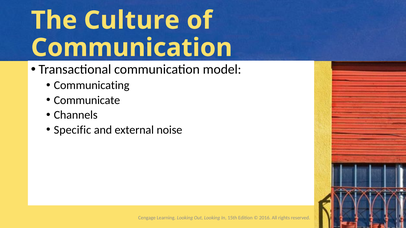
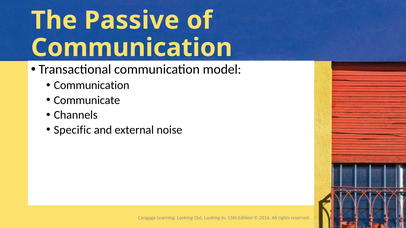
Culture: Culture -> Passive (132, 20)
Communicating: Communicating -> Communication (92, 85)
